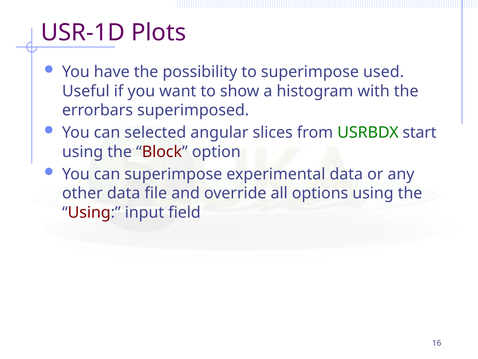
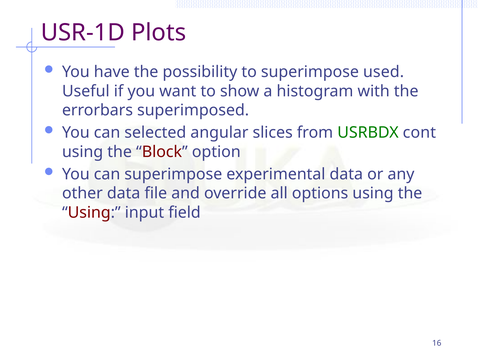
start: start -> cont (419, 132)
